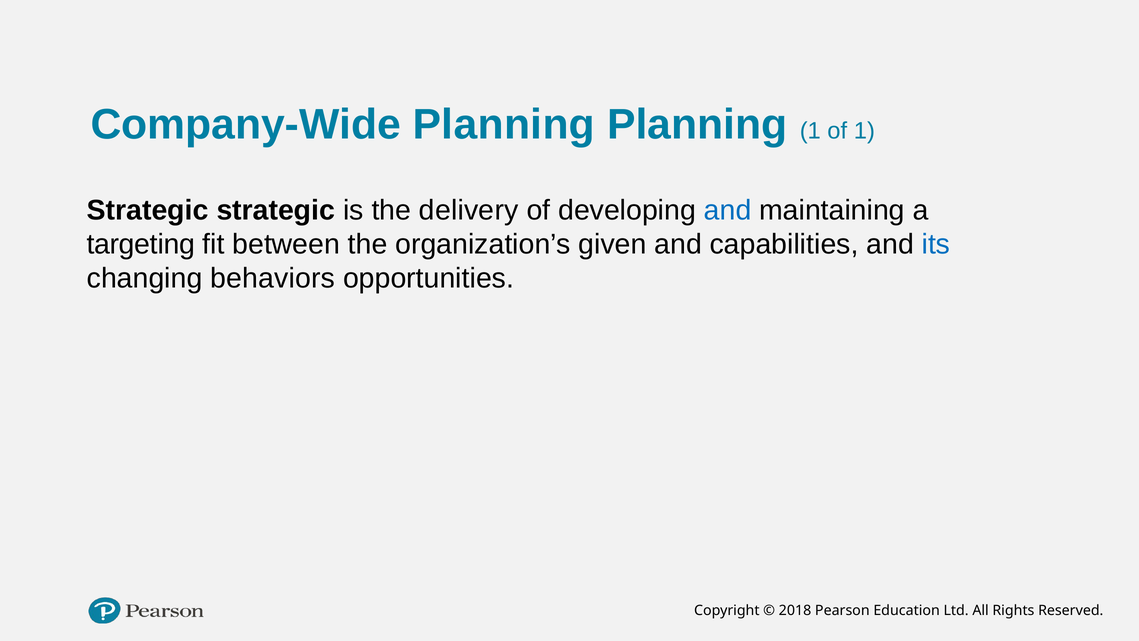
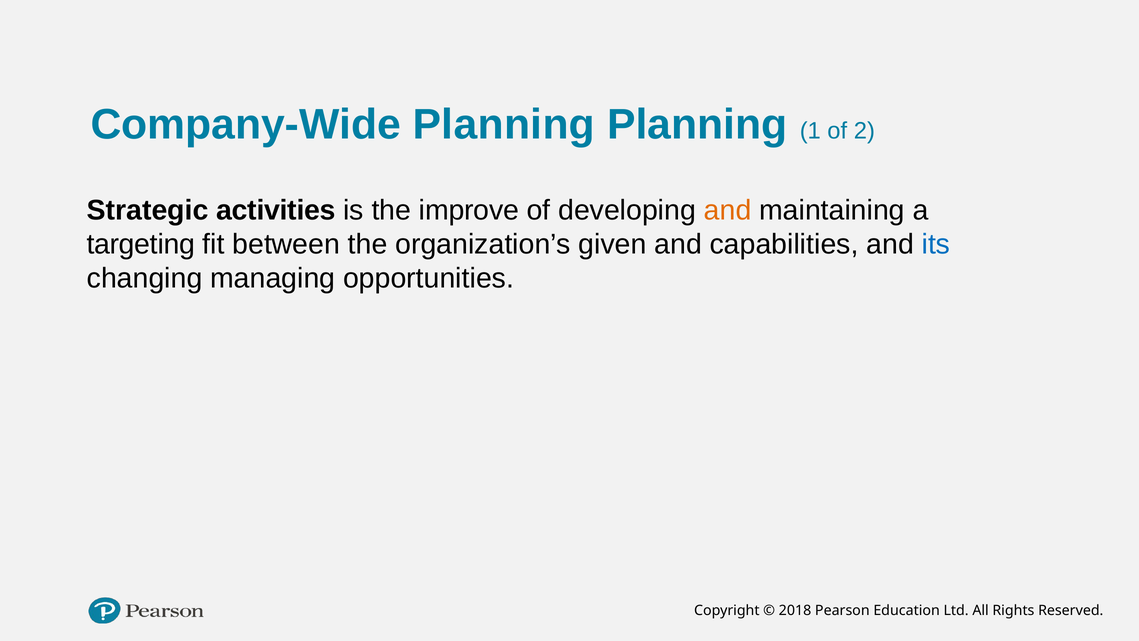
of 1: 1 -> 2 (864, 131)
Strategic strategic: strategic -> activities (276, 210)
delivery: delivery -> improve (469, 210)
and colour: blue -> orange (728, 210)
behaviors: behaviors -> managing (273, 278)
